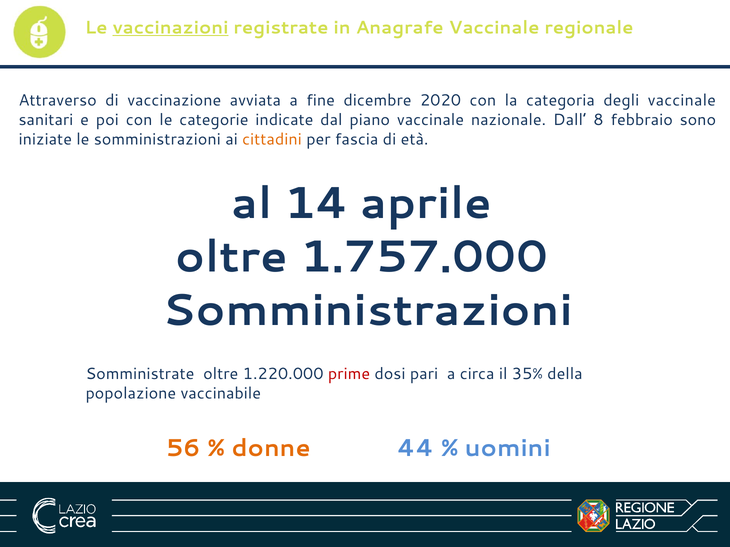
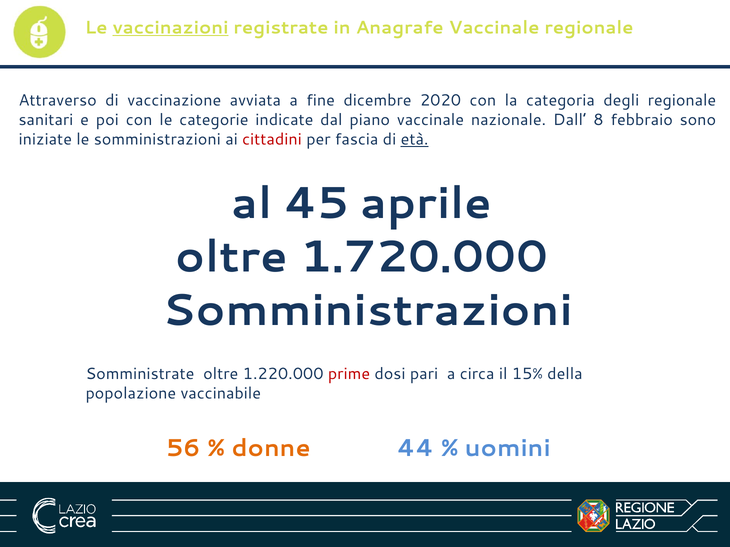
degli vaccinale: vaccinale -> regionale (682, 101)
cittadini colour: orange -> red (272, 140)
età underline: none -> present (415, 140)
14: 14 -> 45 (317, 204)
1.757.000: 1.757.000 -> 1.720.000 (424, 257)
35%: 35% -> 15% (527, 374)
